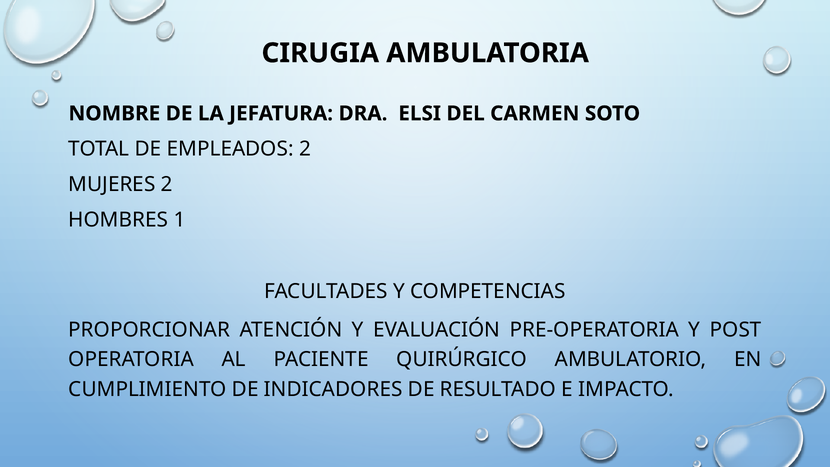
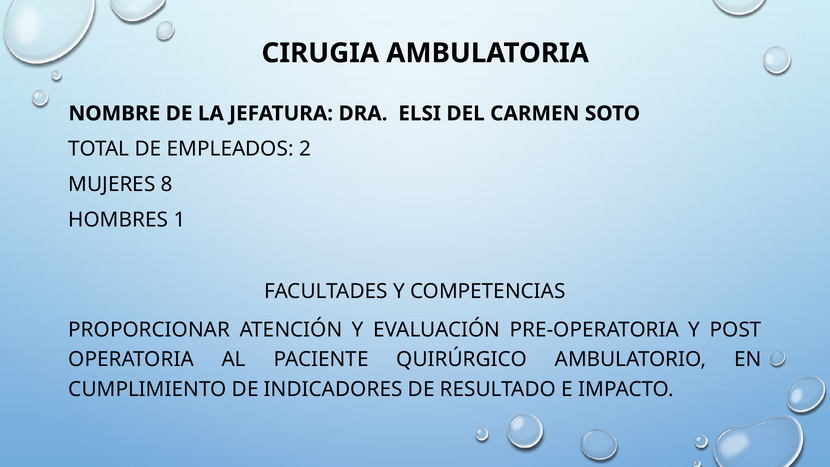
MUJERES 2: 2 -> 8 (167, 185)
